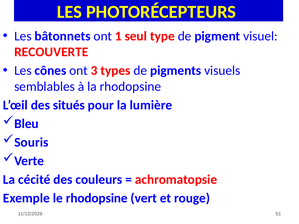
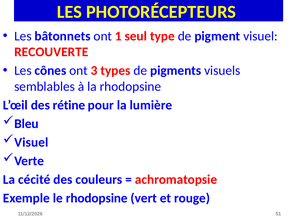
situés: situés -> rétine (69, 105)
Souris: Souris -> Visuel (31, 142)
